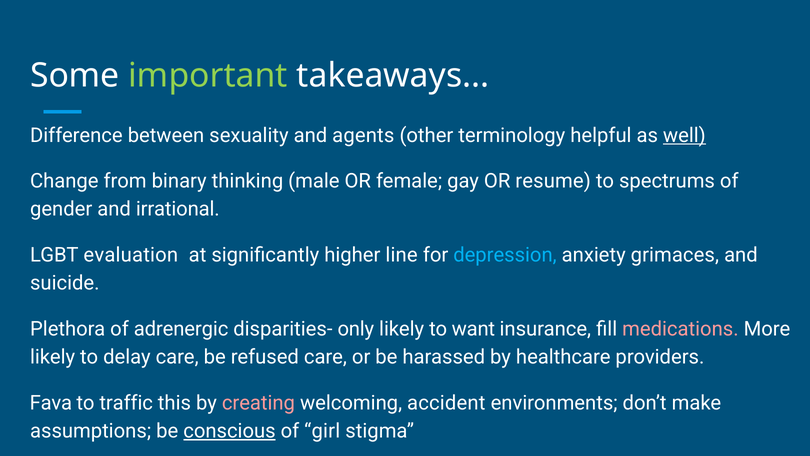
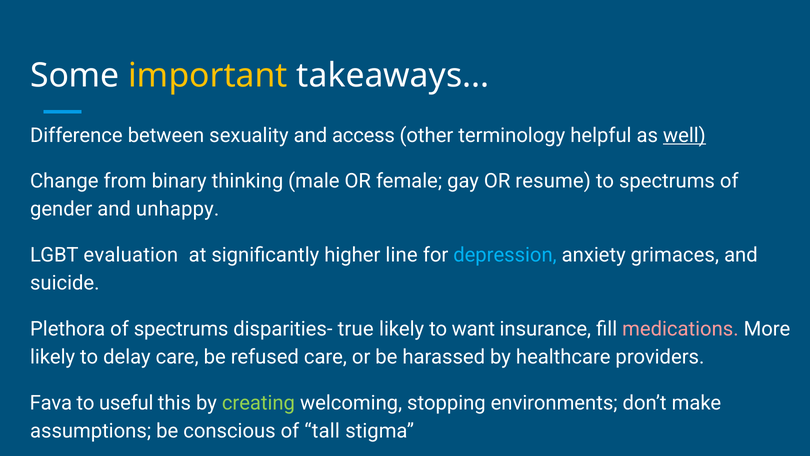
important colour: light green -> yellow (208, 75)
agents: agents -> access (363, 135)
irrational: irrational -> unhappy (178, 209)
of adrenergic: adrenergic -> spectrums (181, 329)
only: only -> true (356, 329)
traffic: traffic -> useful (126, 403)
creating colour: pink -> light green (258, 403)
accident: accident -> stopping (446, 403)
conscious underline: present -> none (229, 431)
girl: girl -> tall (322, 431)
